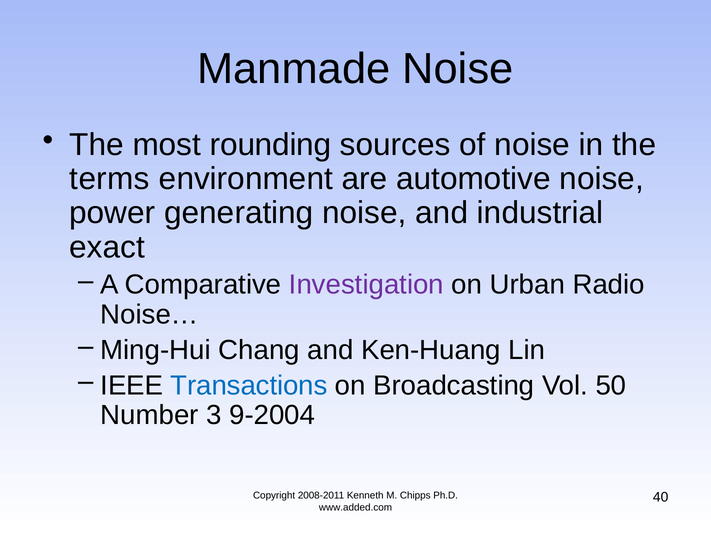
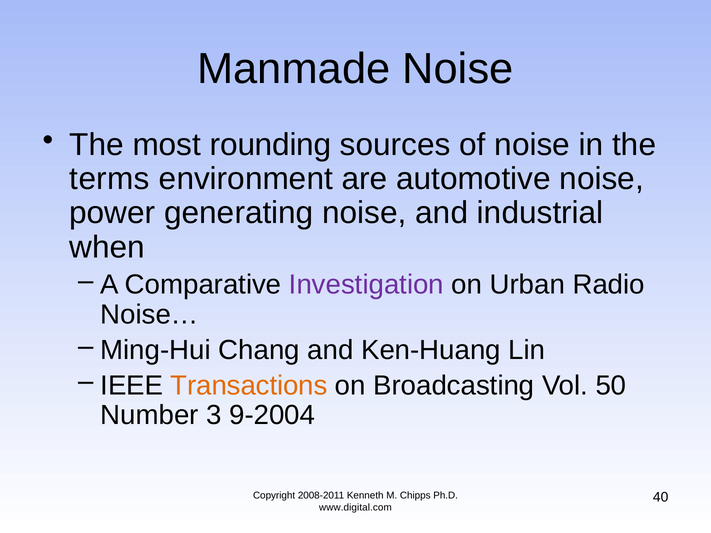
exact: exact -> when (107, 247)
Transactions colour: blue -> orange (249, 386)
www.added.com: www.added.com -> www.digital.com (355, 508)
